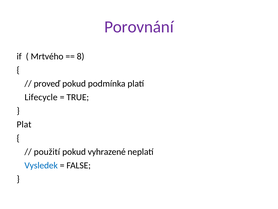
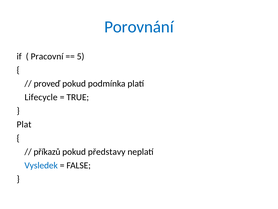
Porovnání colour: purple -> blue (139, 27)
Mrtvého: Mrtvého -> Pracovní (47, 56)
8: 8 -> 5 (81, 56)
použití: použití -> příkazů (47, 151)
vyhrazené: vyhrazené -> představy (107, 151)
